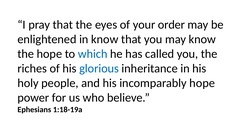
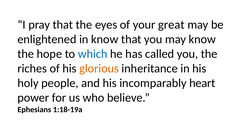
order: order -> great (171, 25)
glorious colour: blue -> orange (99, 69)
incomparably hope: hope -> heart (202, 83)
